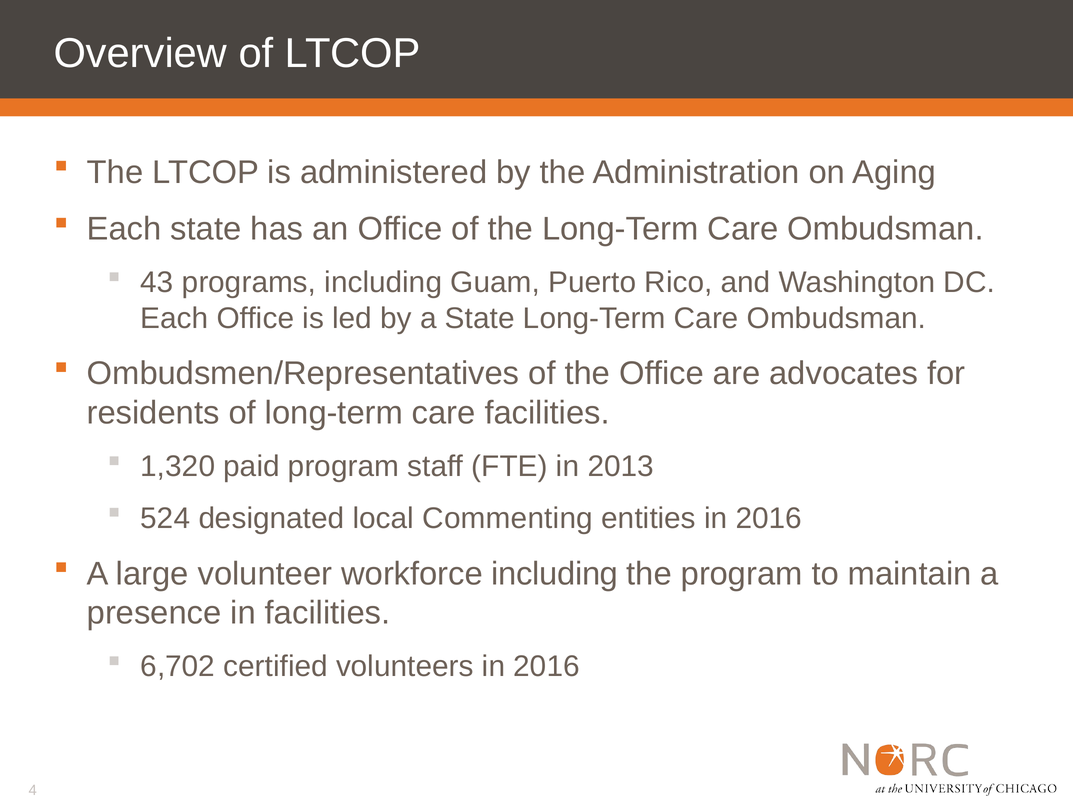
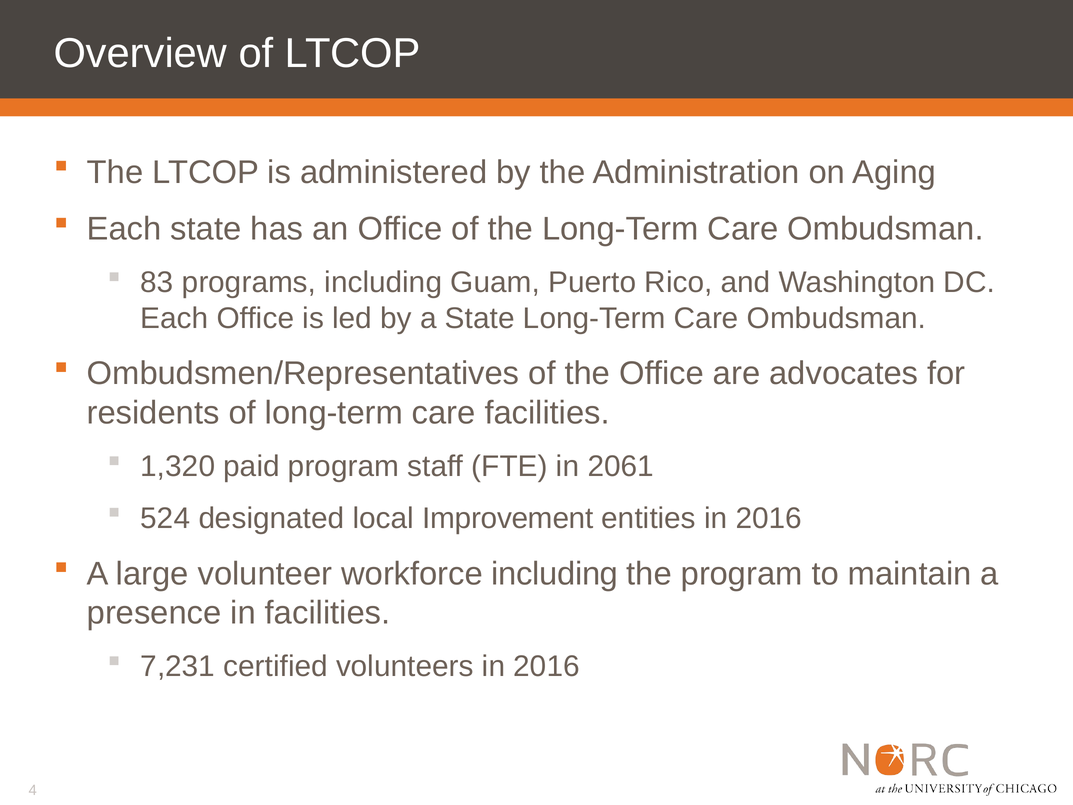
43: 43 -> 83 (157, 282)
2013: 2013 -> 2061 (621, 466)
Commenting: Commenting -> Improvement (508, 518)
6,702: 6,702 -> 7,231 (178, 666)
